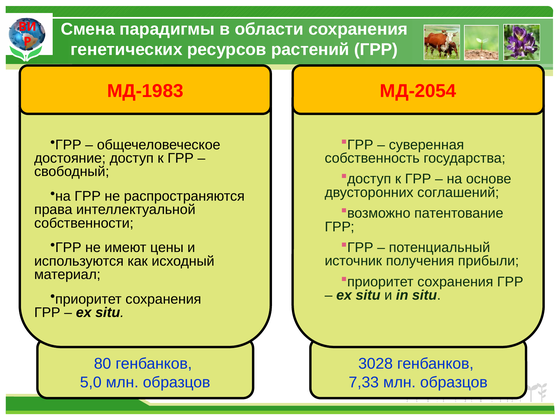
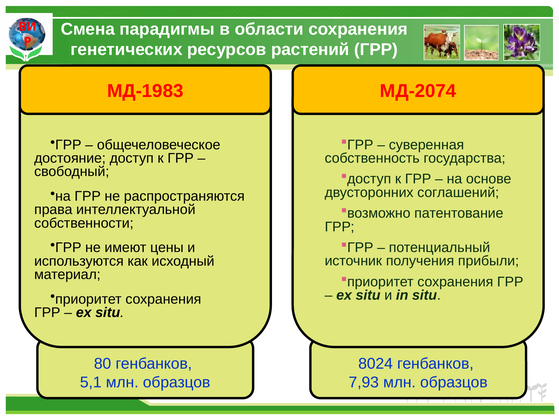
МД-2054: МД-2054 -> МД-2074 (418, 91)
3028: 3028 -> 8024 (376, 364)
5,0: 5,0 -> 5,1 (91, 383)
7,33: 7,33 -> 7,93 (364, 383)
